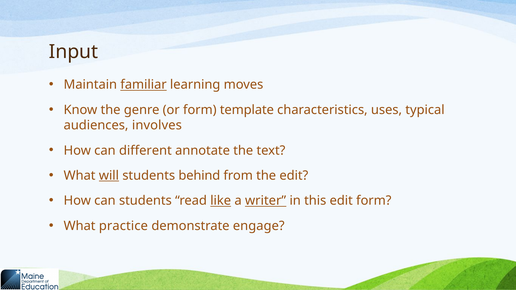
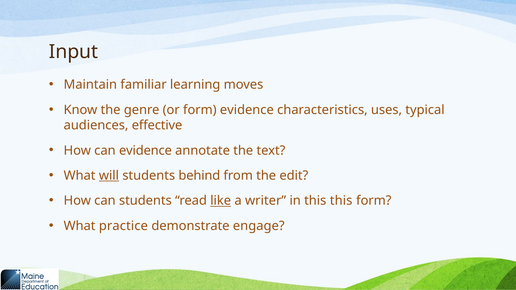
familiar underline: present -> none (144, 85)
form template: template -> evidence (247, 110)
involves: involves -> effective (157, 125)
can different: different -> evidence (145, 151)
writer underline: present -> none (266, 201)
this edit: edit -> this (341, 201)
